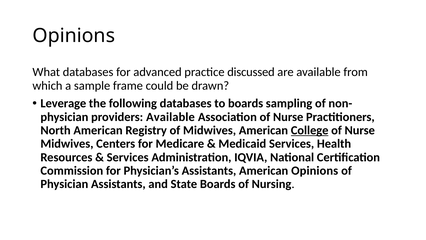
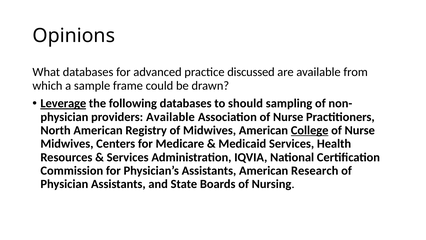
Leverage underline: none -> present (63, 103)
to boards: boards -> should (246, 103)
American Opinions: Opinions -> Research (315, 170)
